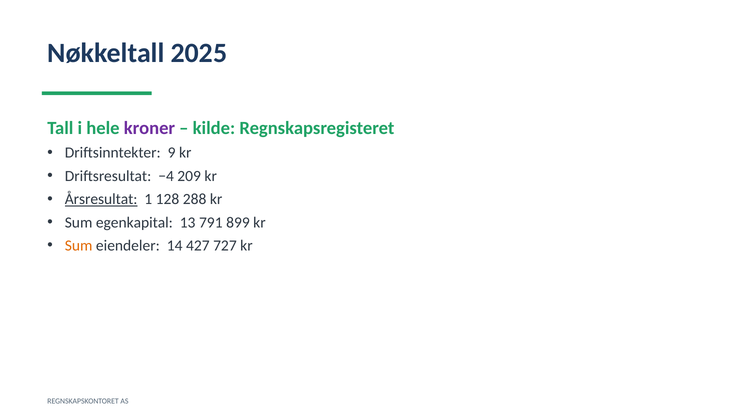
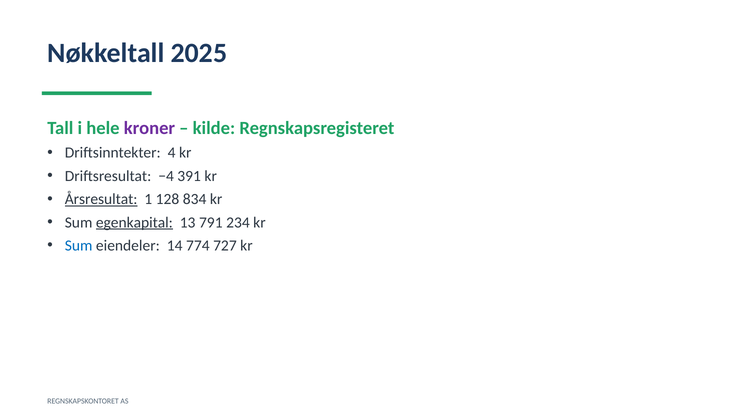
9: 9 -> 4 (172, 153)
209: 209 -> 391 (189, 176)
288: 288 -> 834 (195, 200)
egenkapital underline: none -> present (134, 223)
899: 899 -> 234 (238, 223)
Sum colour: orange -> blue (79, 246)
427: 427 -> 774 (198, 246)
